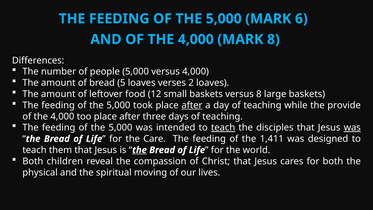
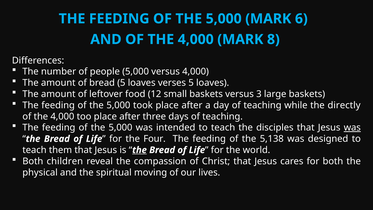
verses 2: 2 -> 5 (191, 83)
versus 8: 8 -> 3 (259, 94)
after underline: present -> none (192, 105)
provide: provide -> directly (344, 105)
teach underline: present -> none (223, 128)
Care: Care -> Four (155, 139)
1,411: 1,411 -> 5,138 (272, 139)
